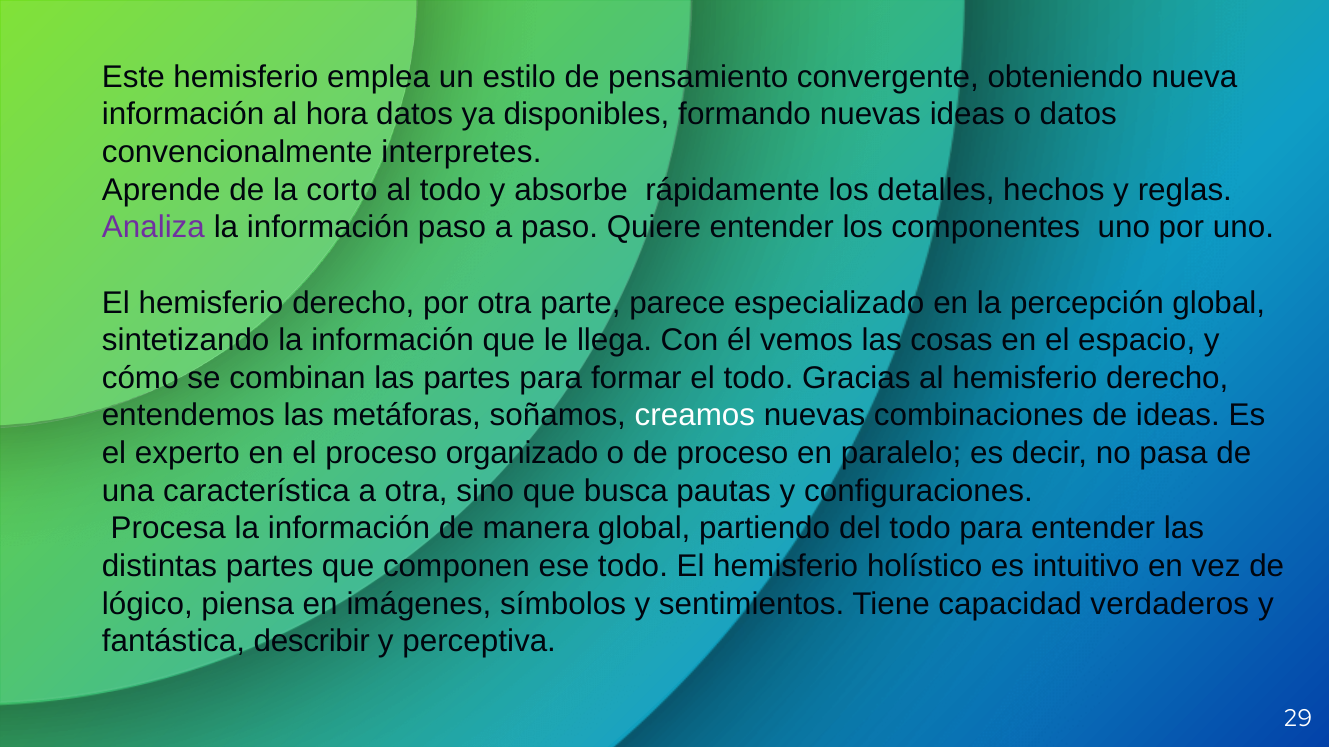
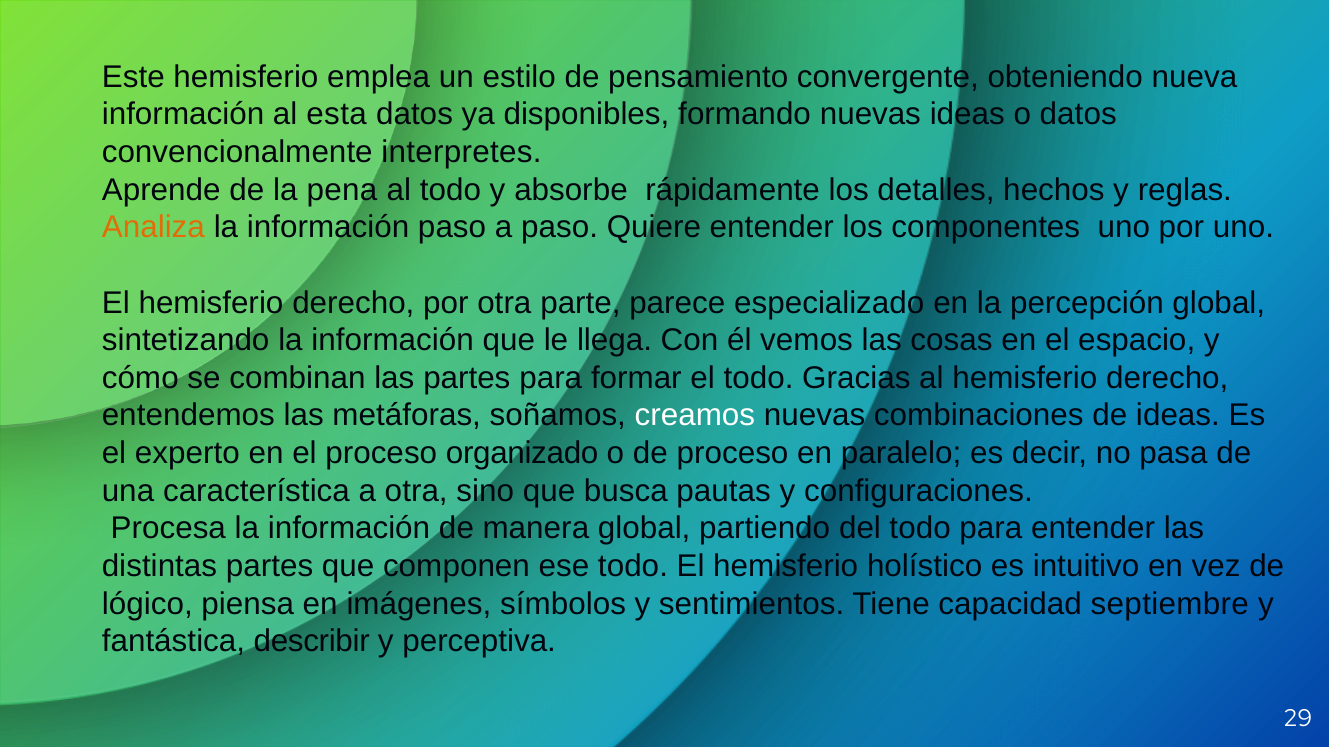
hora: hora -> esta (337, 115)
corto: corto -> pena (342, 190)
Analiza colour: purple -> orange (153, 228)
verdaderos: verdaderos -> septiembre (1170, 604)
